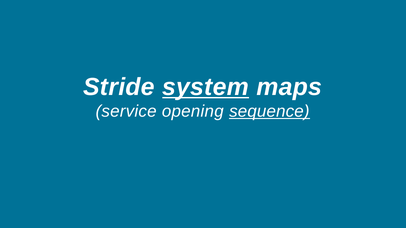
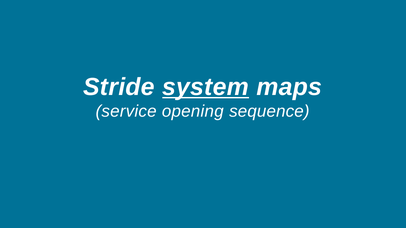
sequence underline: present -> none (269, 112)
